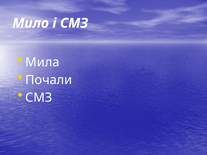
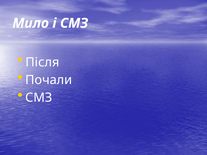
Мила: Мила -> Після (42, 62)
